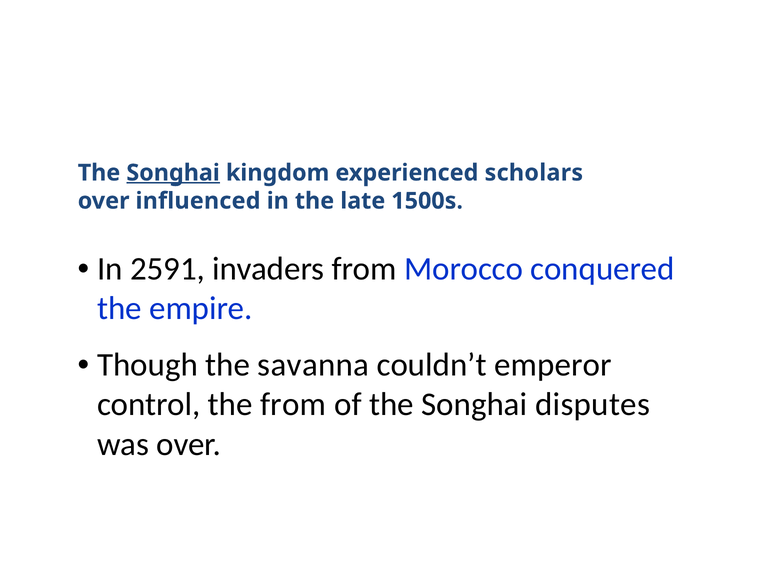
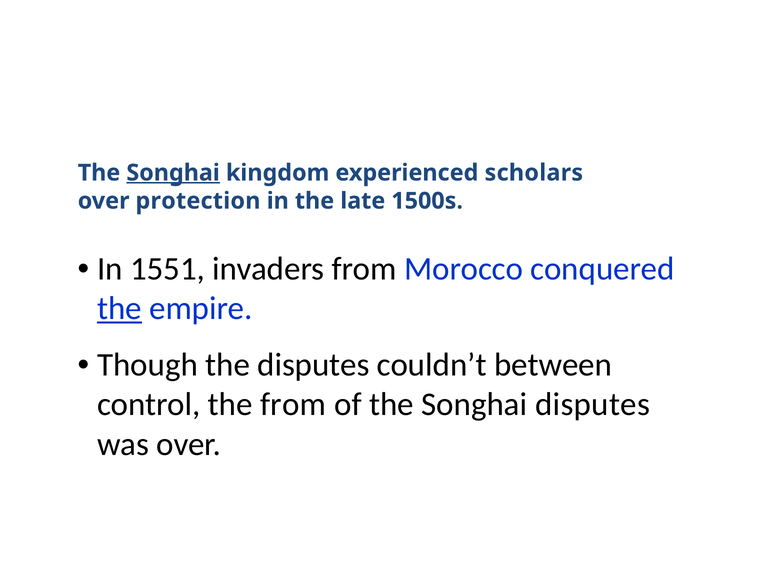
influenced: influenced -> protection (198, 201)
2591: 2591 -> 1551 (168, 268)
the underline: none -> present (119, 308)
the savanna: savanna -> disputes (314, 365)
emperor: emperor -> between (553, 365)
